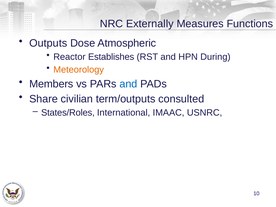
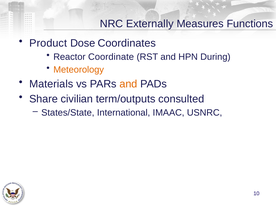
Outputs: Outputs -> Product (48, 43)
Atmospheric: Atmospheric -> Coordinates (127, 43)
Establishes: Establishes -> Coordinate (111, 57)
Members: Members -> Materials (51, 84)
and colour: blue -> orange (128, 84)
States/Roles: States/Roles -> States/State (68, 113)
